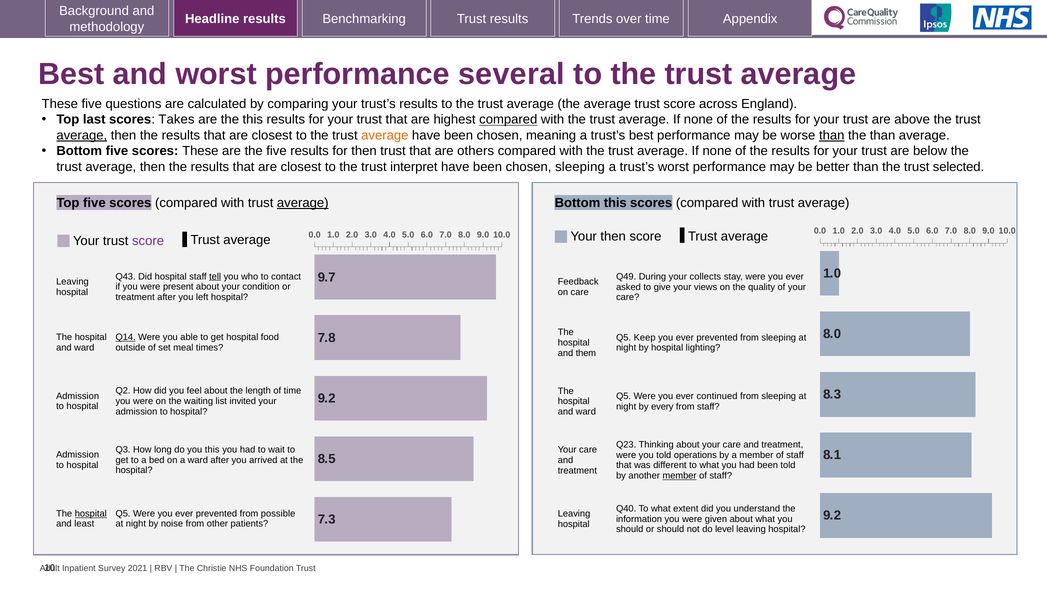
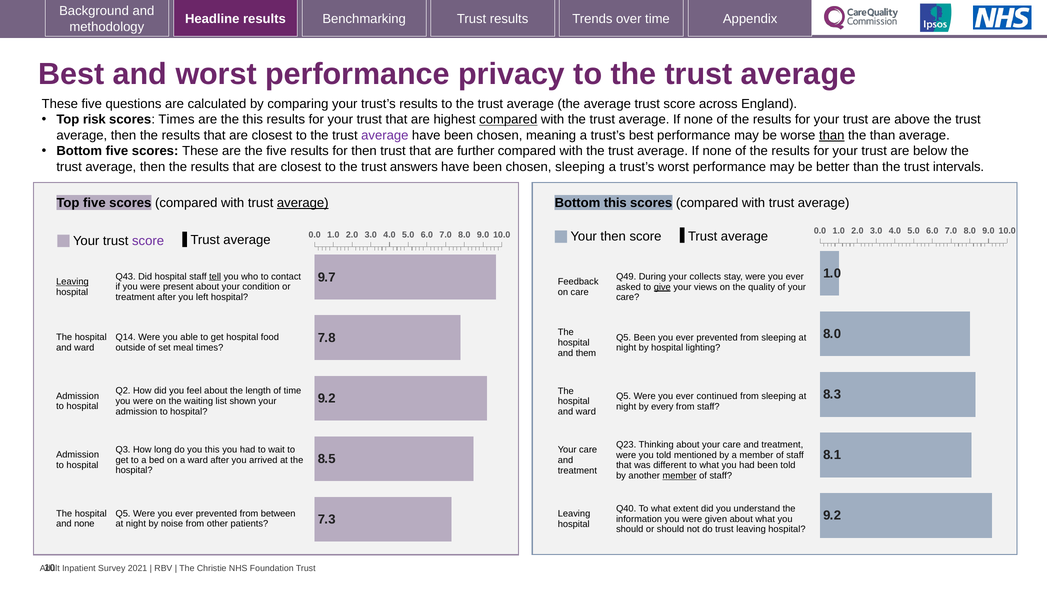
several: several -> privacy (512, 74)
last: last -> risk (94, 120)
scores Takes: Takes -> Times (177, 120)
average underline: present -> none (82, 135)
average colour: orange -> purple (385, 135)
others: others -> further (476, 151)
interpret: interpret -> answers (414, 167)
selected: selected -> intervals (959, 167)
Leaving underline: none -> present (72, 282)
give underline: none -> present (662, 287)
Q14 underline: present -> none (126, 337)
Q5 Keep: Keep -> Been (645, 337)
invited: invited -> shown (243, 401)
operations: operations -> mentioned (695, 455)
hospital underline: present -> none (91, 513)
possible: possible -> between (278, 513)
and least: least -> none (84, 524)
do level: level -> trust (724, 529)
